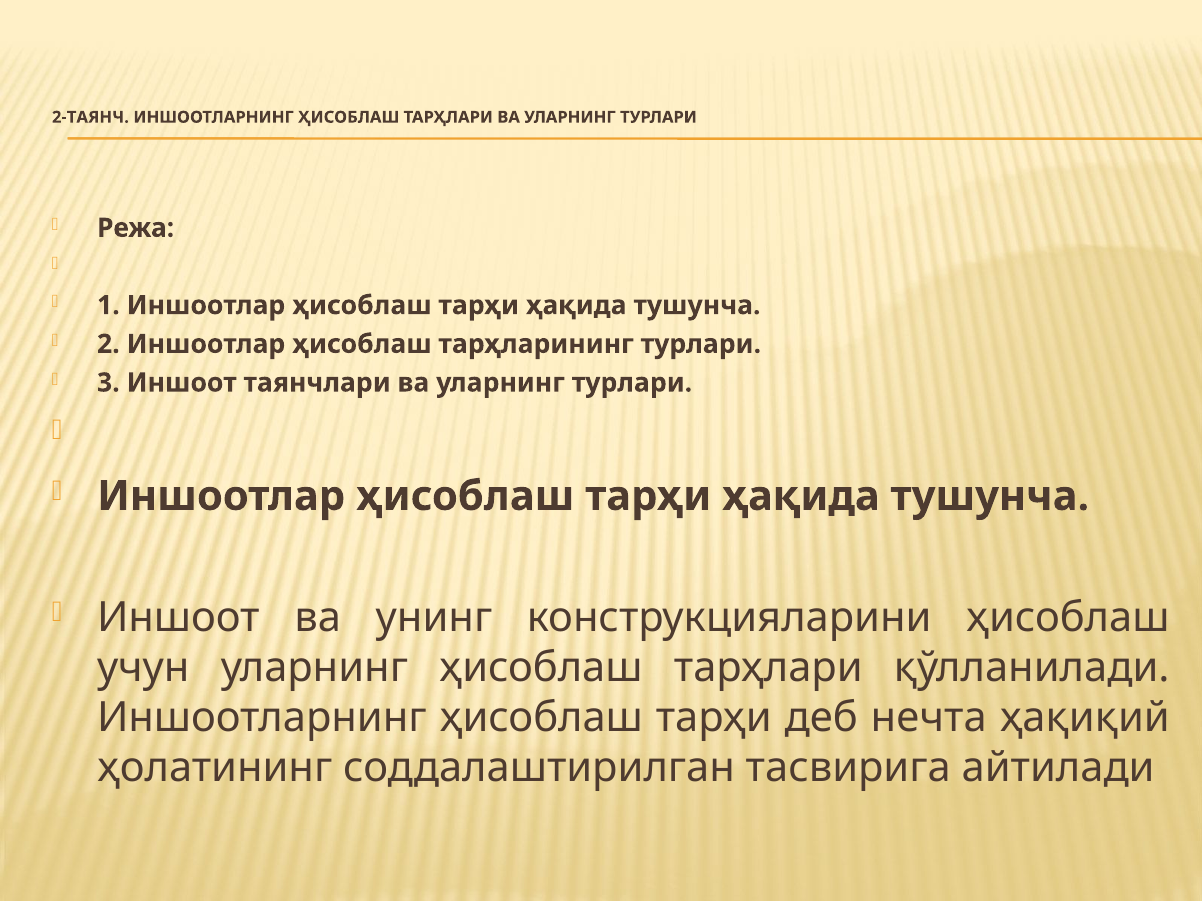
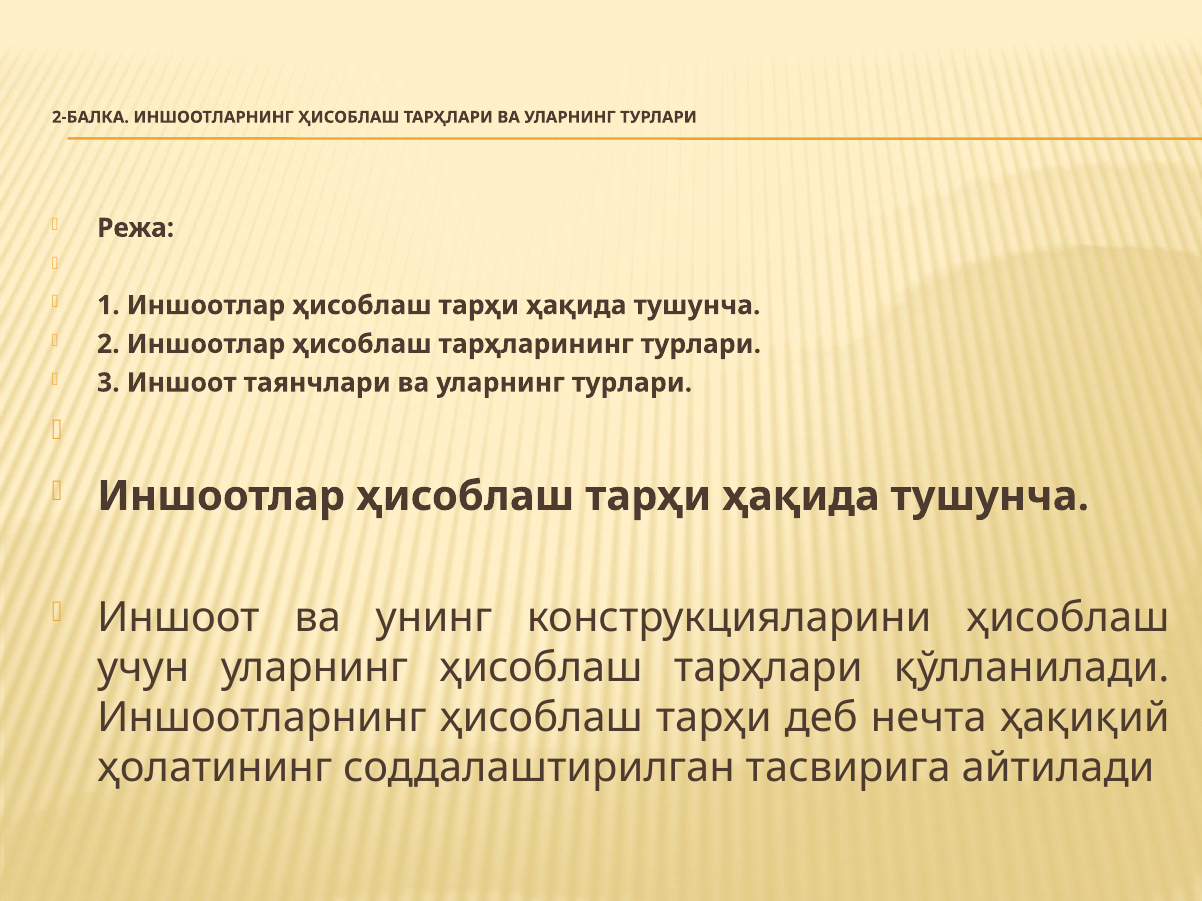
2-ТАЯНЧ: 2-ТАЯНЧ -> 2-БАЛКА (90, 117)
